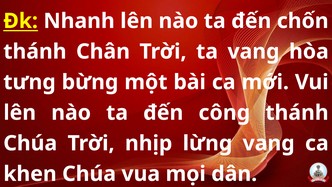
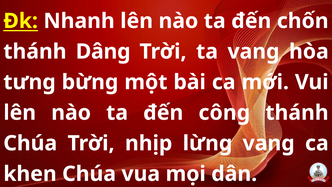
Chân: Chân -> Dâng (103, 52)
